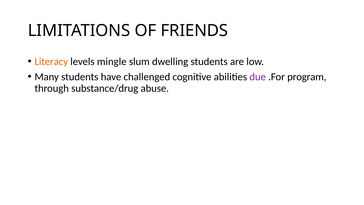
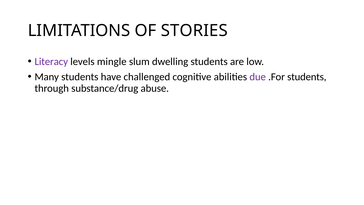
FRIENDS: FRIENDS -> STORIES (194, 31)
Literacy colour: orange -> purple (51, 62)
.For program: program -> students (307, 77)
